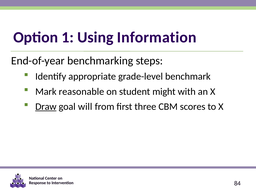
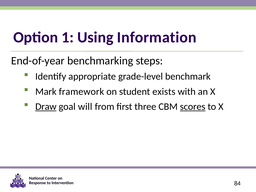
reasonable: reasonable -> framework (81, 92)
might: might -> exists (164, 92)
scores underline: none -> present (193, 107)
